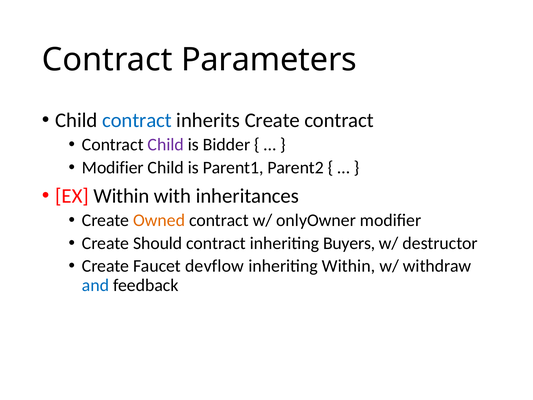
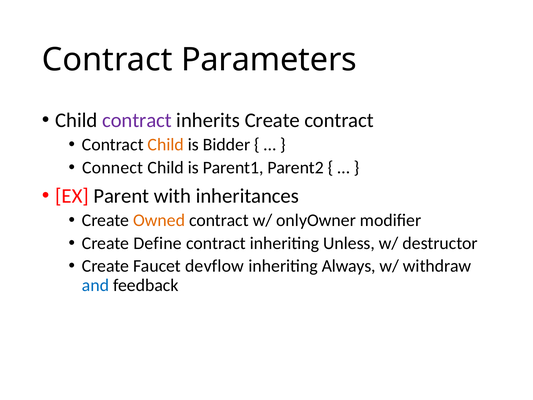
contract colour: blue -> purple (137, 120)
Child colour: purple -> orange (166, 145)
Modifier: Modifier -> Connect (113, 168)
EX Within: Within -> Parent (121, 196)
Should: Should -> Define (158, 243)
Buyers: Buyers -> Unless (349, 243)
inheriting Within: Within -> Always (349, 266)
